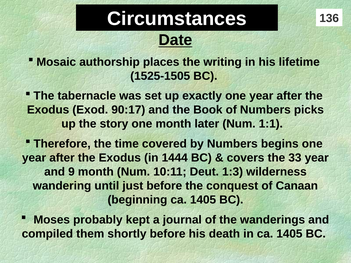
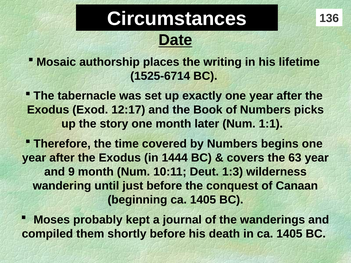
1525-1505: 1525-1505 -> 1525-6714 (160, 76)
90:17: 90:17 -> 12:17 (128, 110)
33: 33 -> 63 (295, 158)
